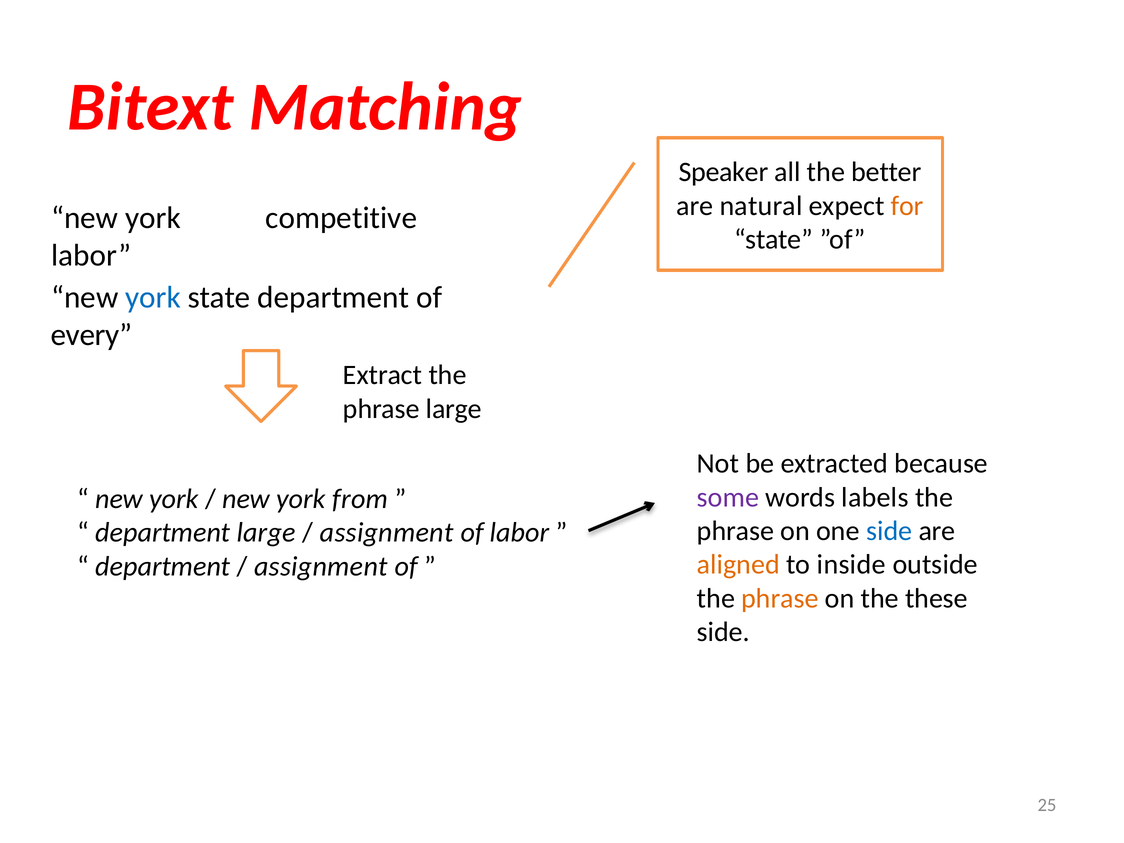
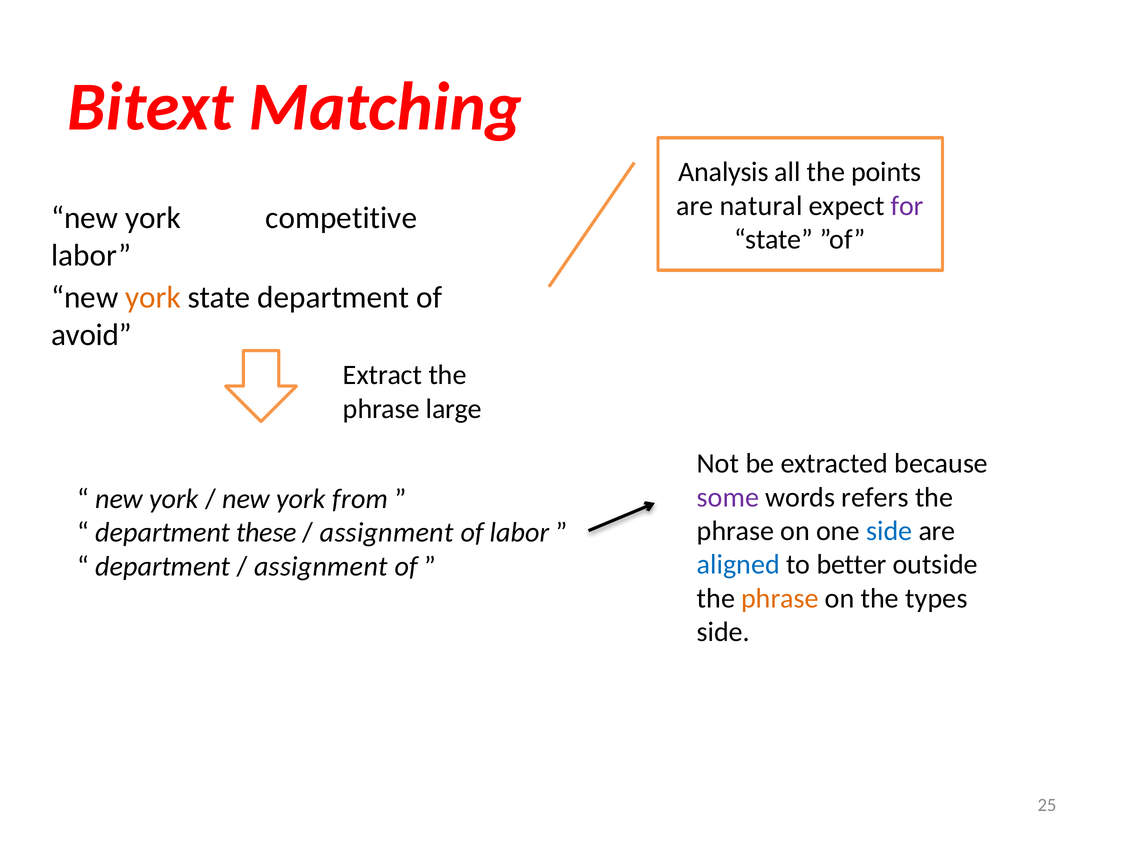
Speaker: Speaker -> Analysis (723, 172)
better: better -> points (886, 172)
for colour: orange -> purple (907, 206)
york colour: blue -> orange (153, 297)
every: every -> avoid (92, 335)
labels: labels -> refers (875, 497)
department large: large -> these (266, 533)
aligned colour: orange -> blue (738, 565)
inside: inside -> better (852, 565)
these: these -> types (936, 598)
